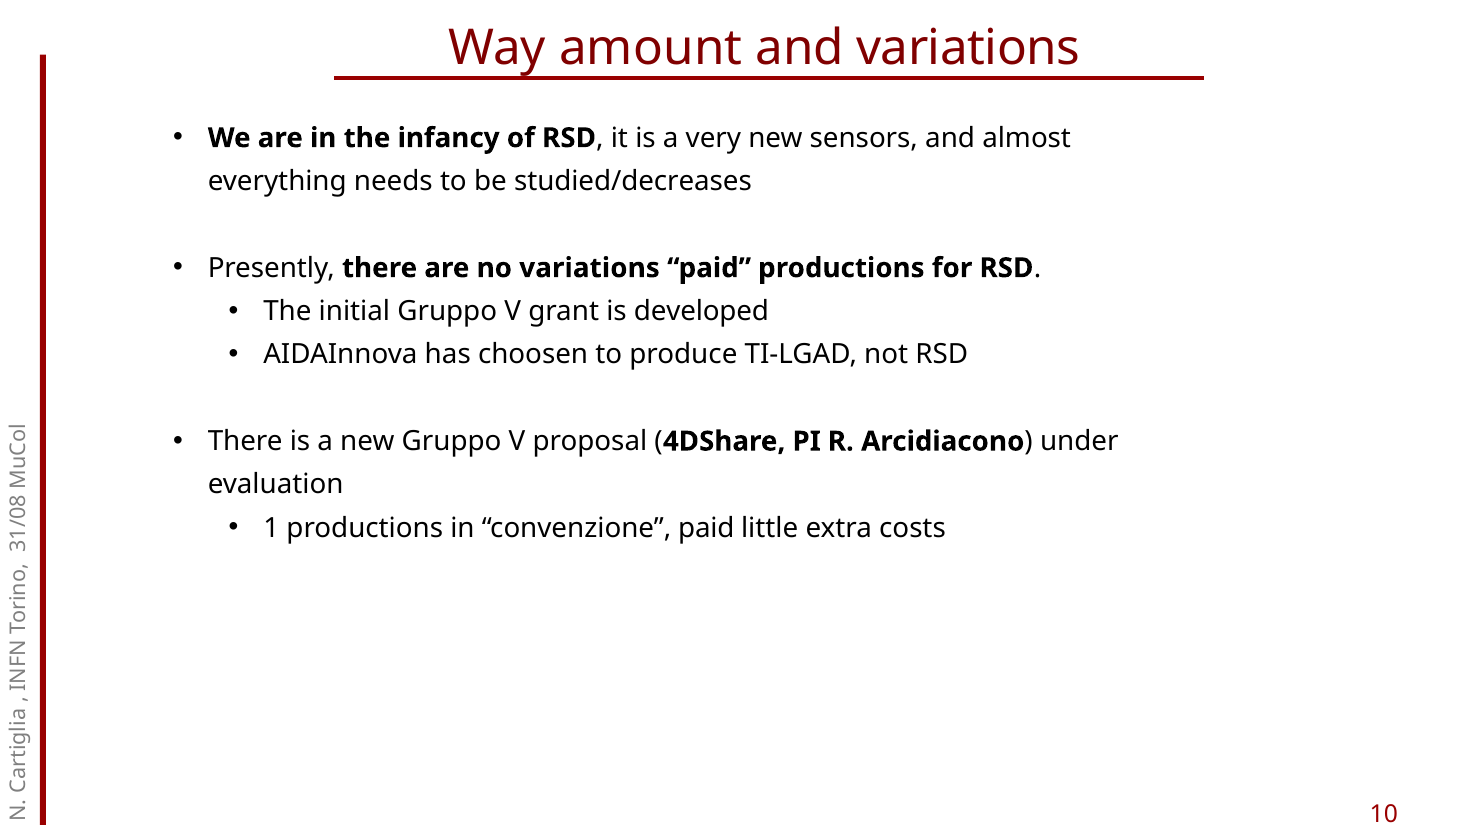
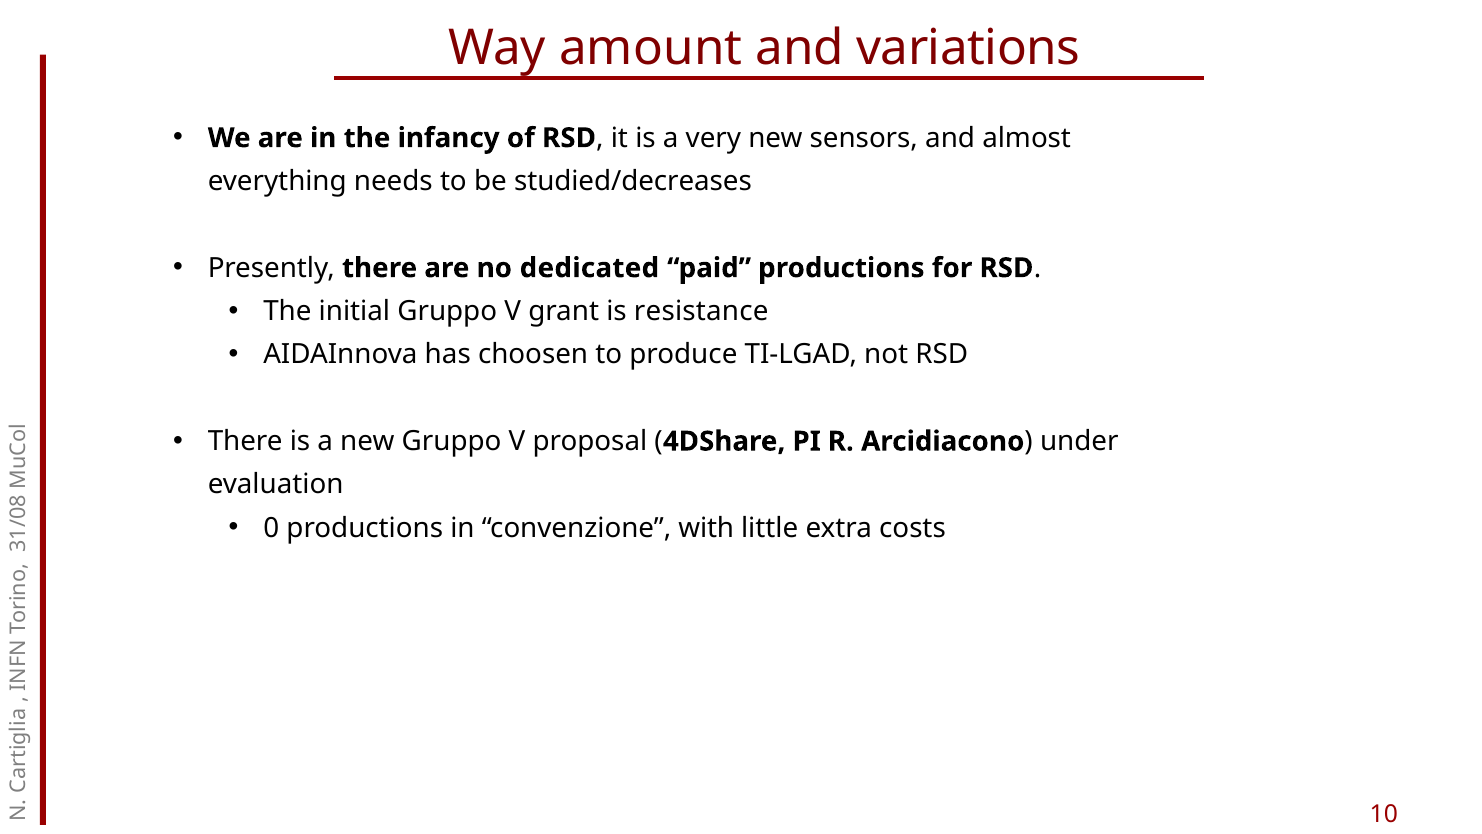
no variations: variations -> dedicated (589, 268)
developed: developed -> resistance (701, 311)
1: 1 -> 0 (271, 528)
convenzione paid: paid -> with (706, 528)
